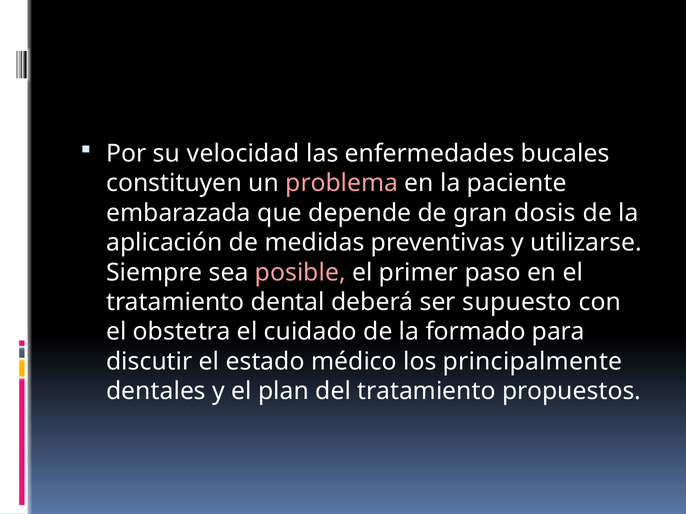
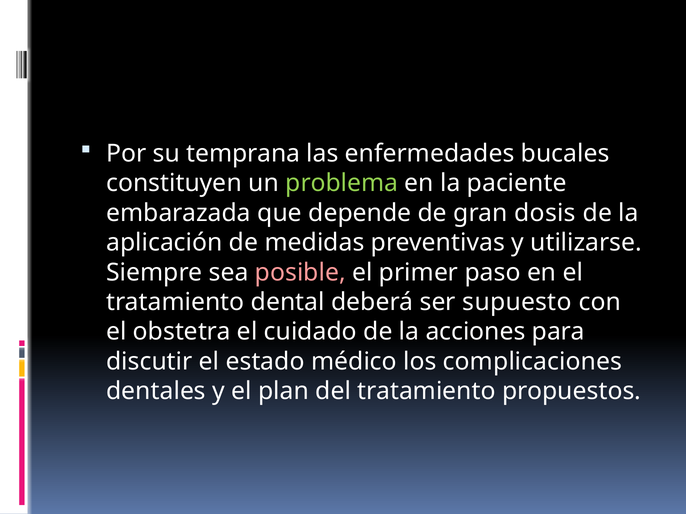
velocidad: velocidad -> temprana (243, 154)
problema colour: pink -> light green (342, 183)
formado: formado -> acciones (476, 332)
principalmente: principalmente -> complicaciones (533, 362)
